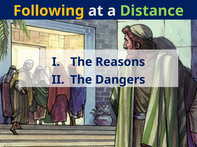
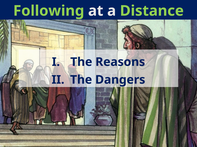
Following colour: yellow -> light green (49, 11)
